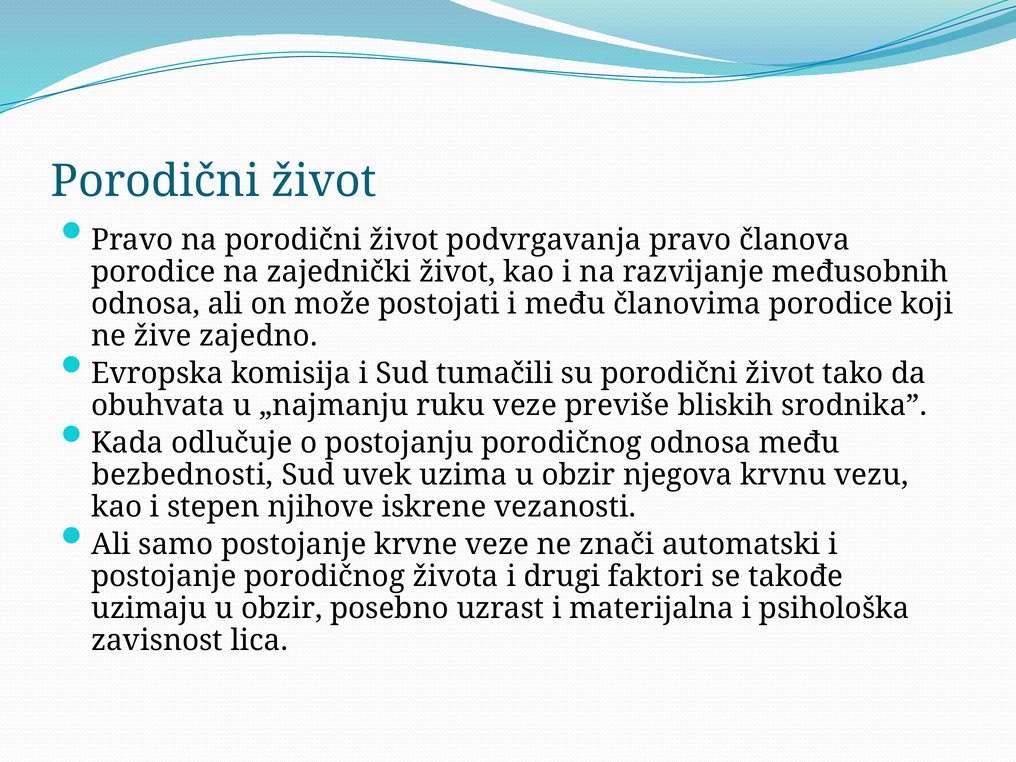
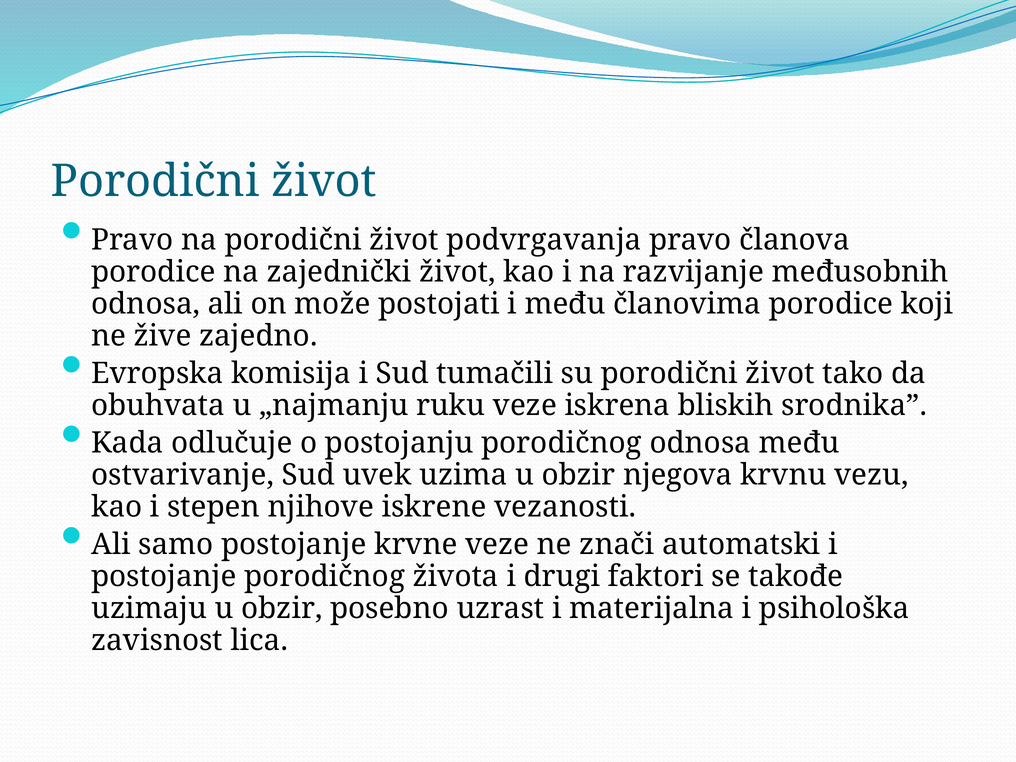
previše: previše -> iskrena (617, 405)
bezbednosti: bezbednosti -> ostvarivanje (183, 475)
